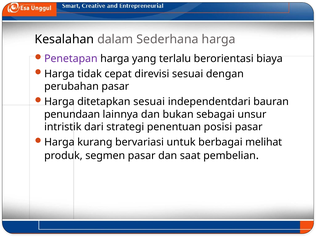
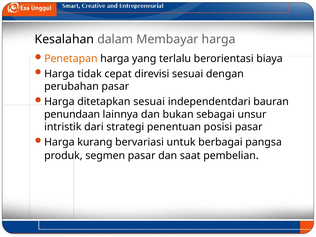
Sederhana: Sederhana -> Membayar (167, 39)
Penetapan colour: purple -> orange (71, 59)
melihat: melihat -> pangsa (264, 142)
